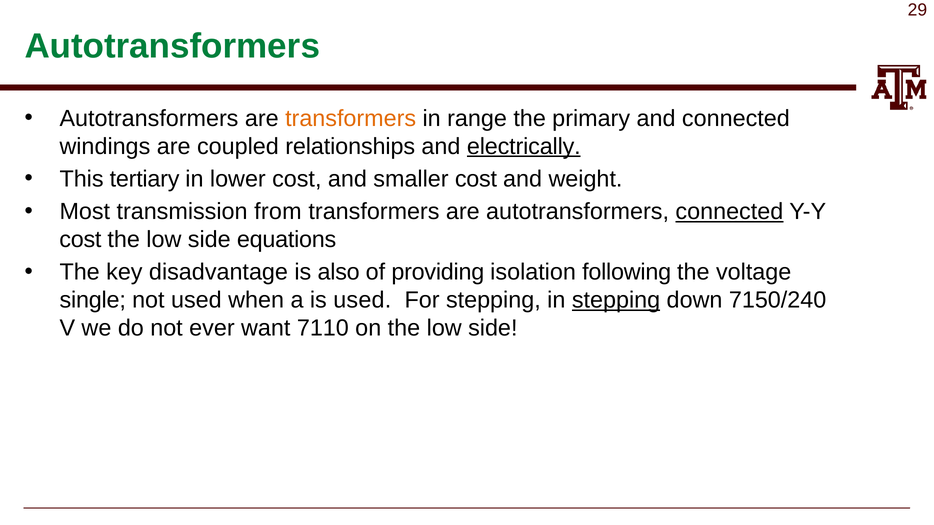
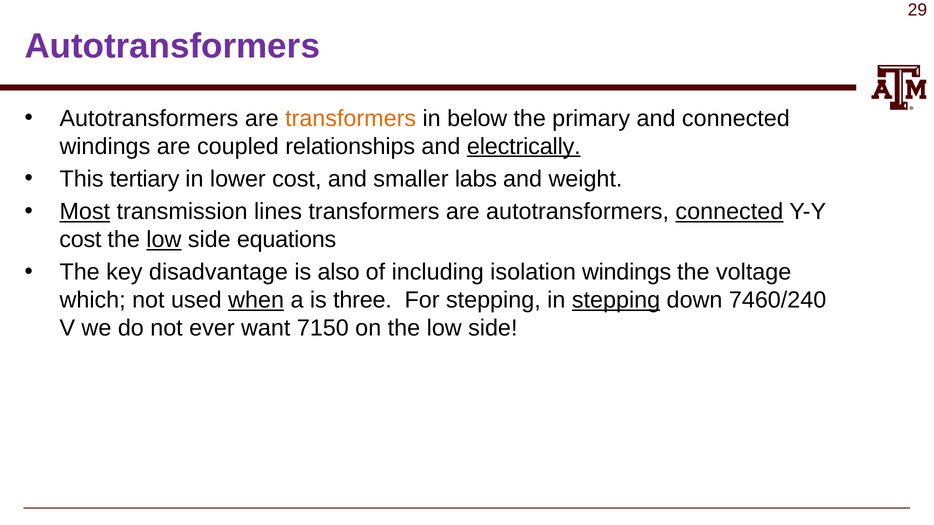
Autotransformers colour: green -> purple (172, 46)
range: range -> below (477, 118)
smaller cost: cost -> labs (476, 179)
Most underline: none -> present (85, 212)
from: from -> lines (278, 212)
low underline: none -> present (164, 240)
providing: providing -> including (438, 272)
isolation following: following -> windings (627, 272)
single: single -> which (93, 300)
when underline: none -> present (256, 300)
is used: used -> three (363, 300)
7150/240: 7150/240 -> 7460/240 (778, 300)
7110: 7110 -> 7150 (323, 329)
